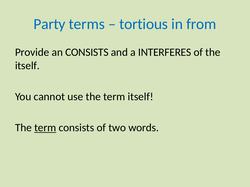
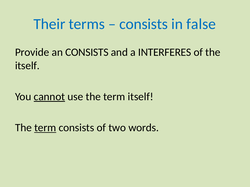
Party: Party -> Their (49, 24)
tortious: tortious -> consists (144, 24)
from: from -> false (201, 24)
cannot underline: none -> present (49, 97)
